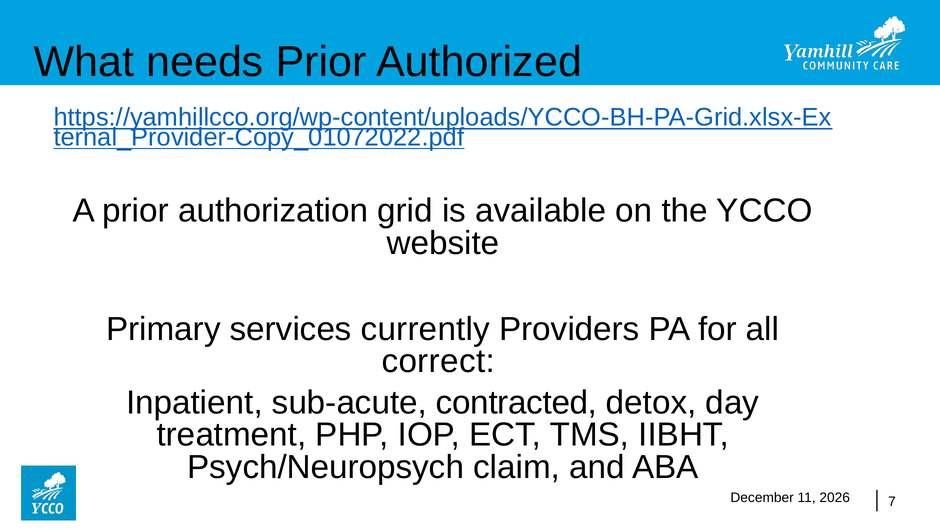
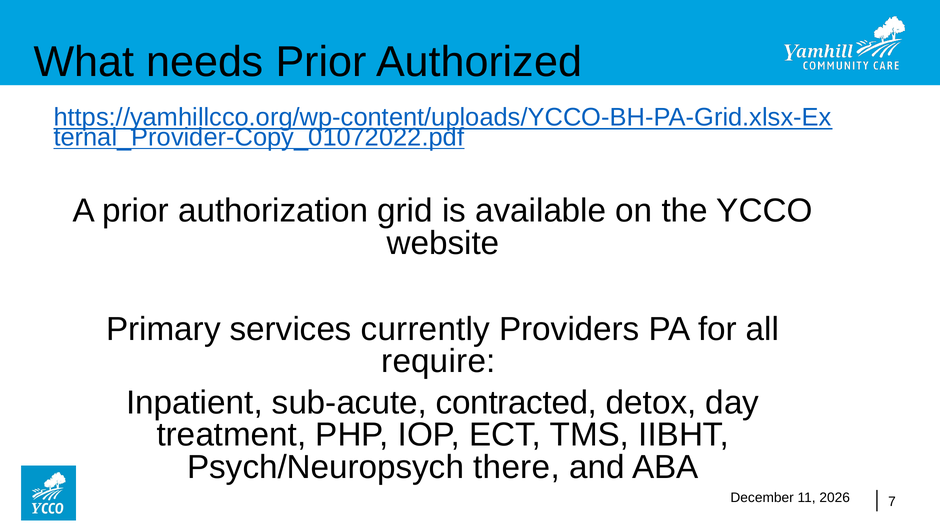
correct: correct -> require (438, 361)
claim: claim -> there (516, 467)
